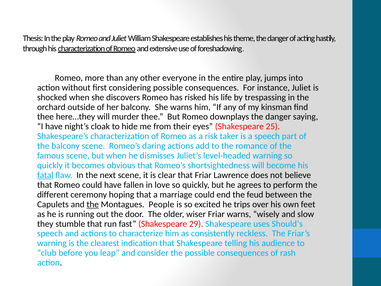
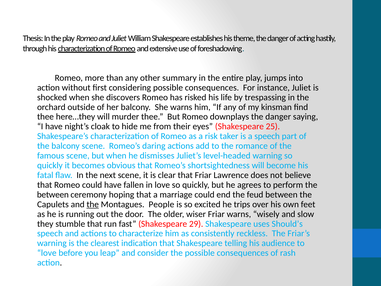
everyone: everyone -> summary (180, 78)
fatal underline: present -> none (45, 175)
different: different -> between (53, 194)
club: club -> love (47, 253)
